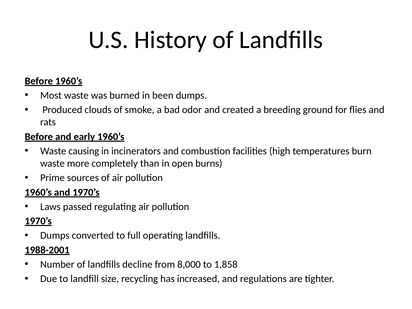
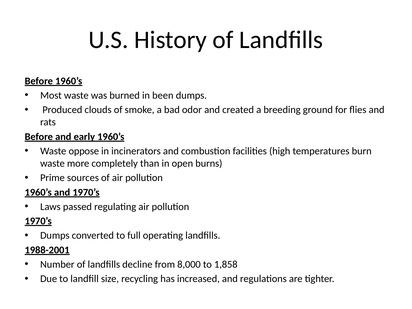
causing: causing -> oppose (84, 151)
